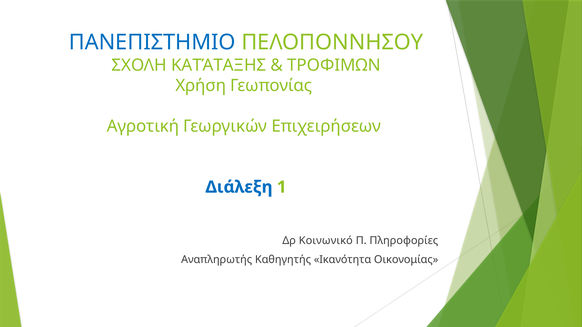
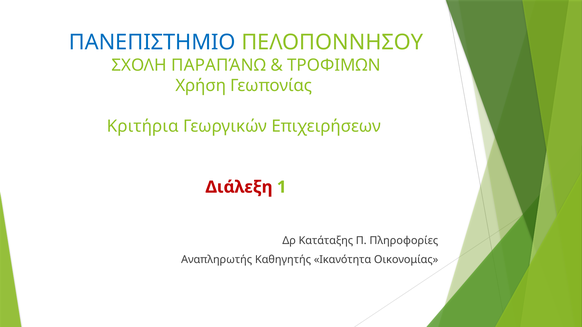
ΚΑΤΆΤΑΞΗΣ: ΚΑΤΆΤΑΞΗΣ -> ΠΑΡΑΠΆΝΩ (219, 65)
Αγροτική: Αγροτική -> Κριτήρια (143, 126)
Διάλεξη colour: blue -> red (239, 187)
Κοινωνικό: Κοινωνικό -> Κατάταξης (326, 241)
